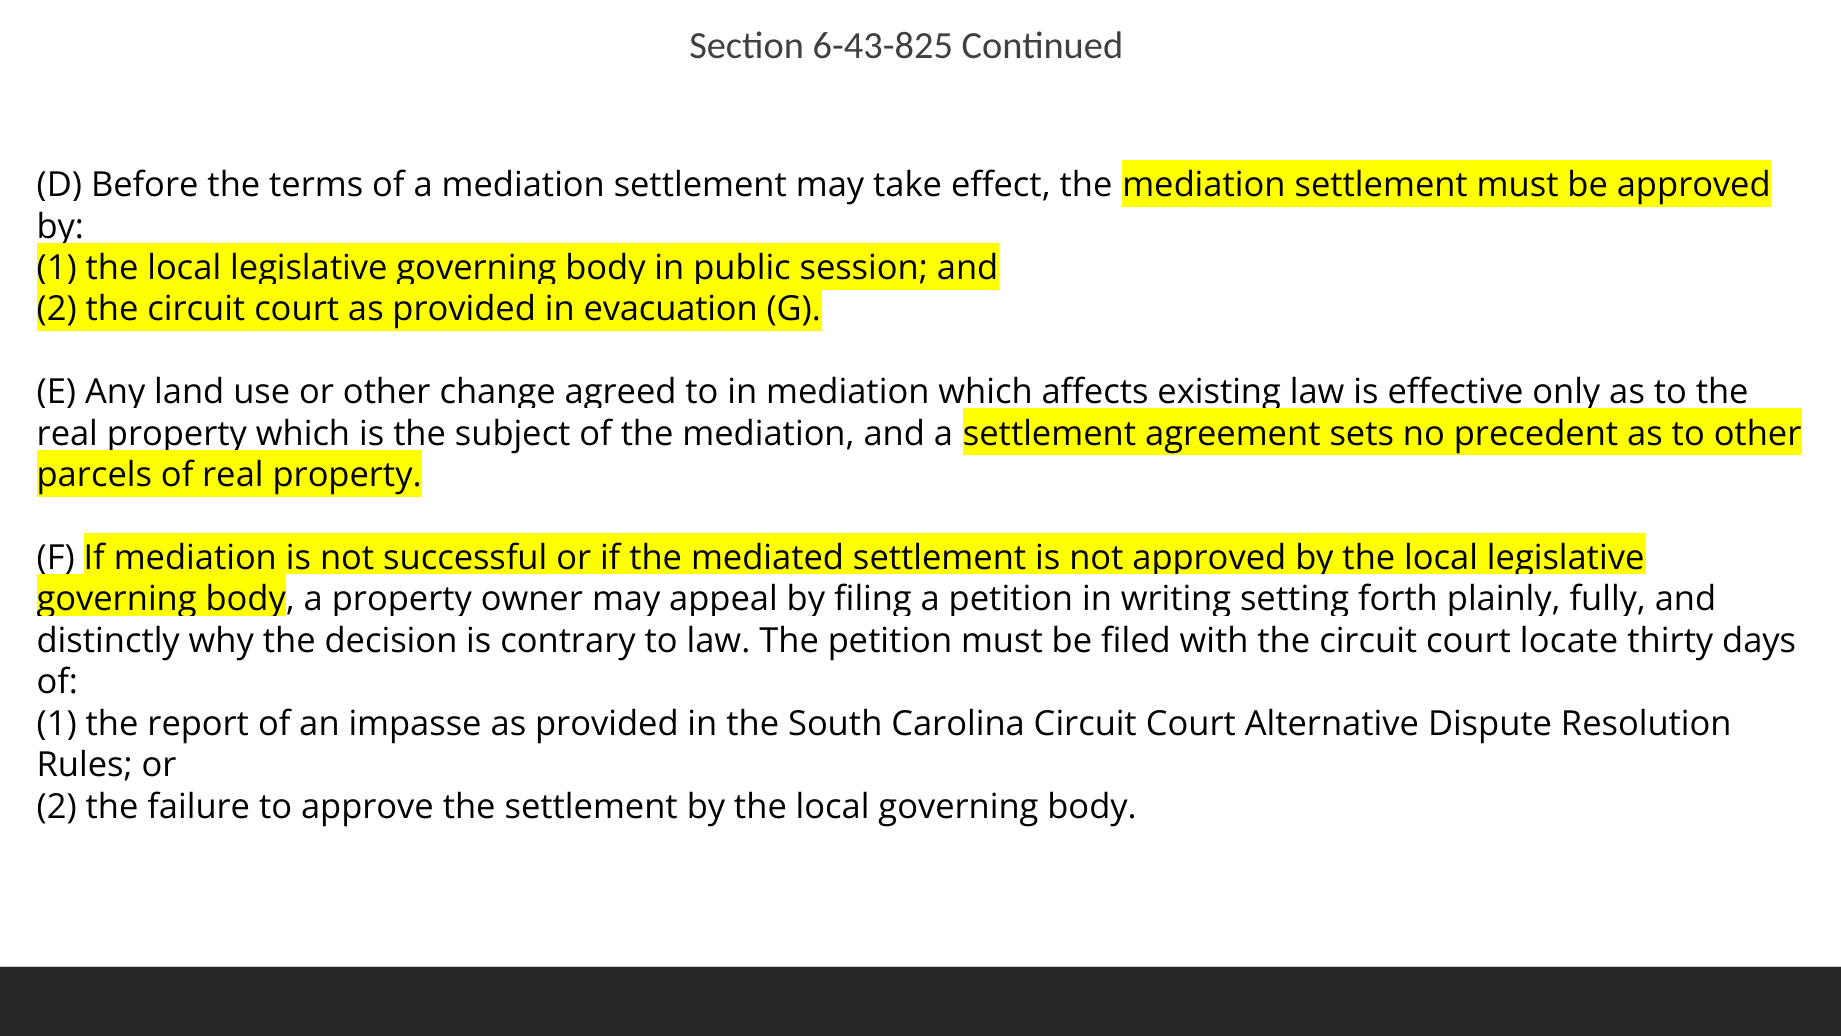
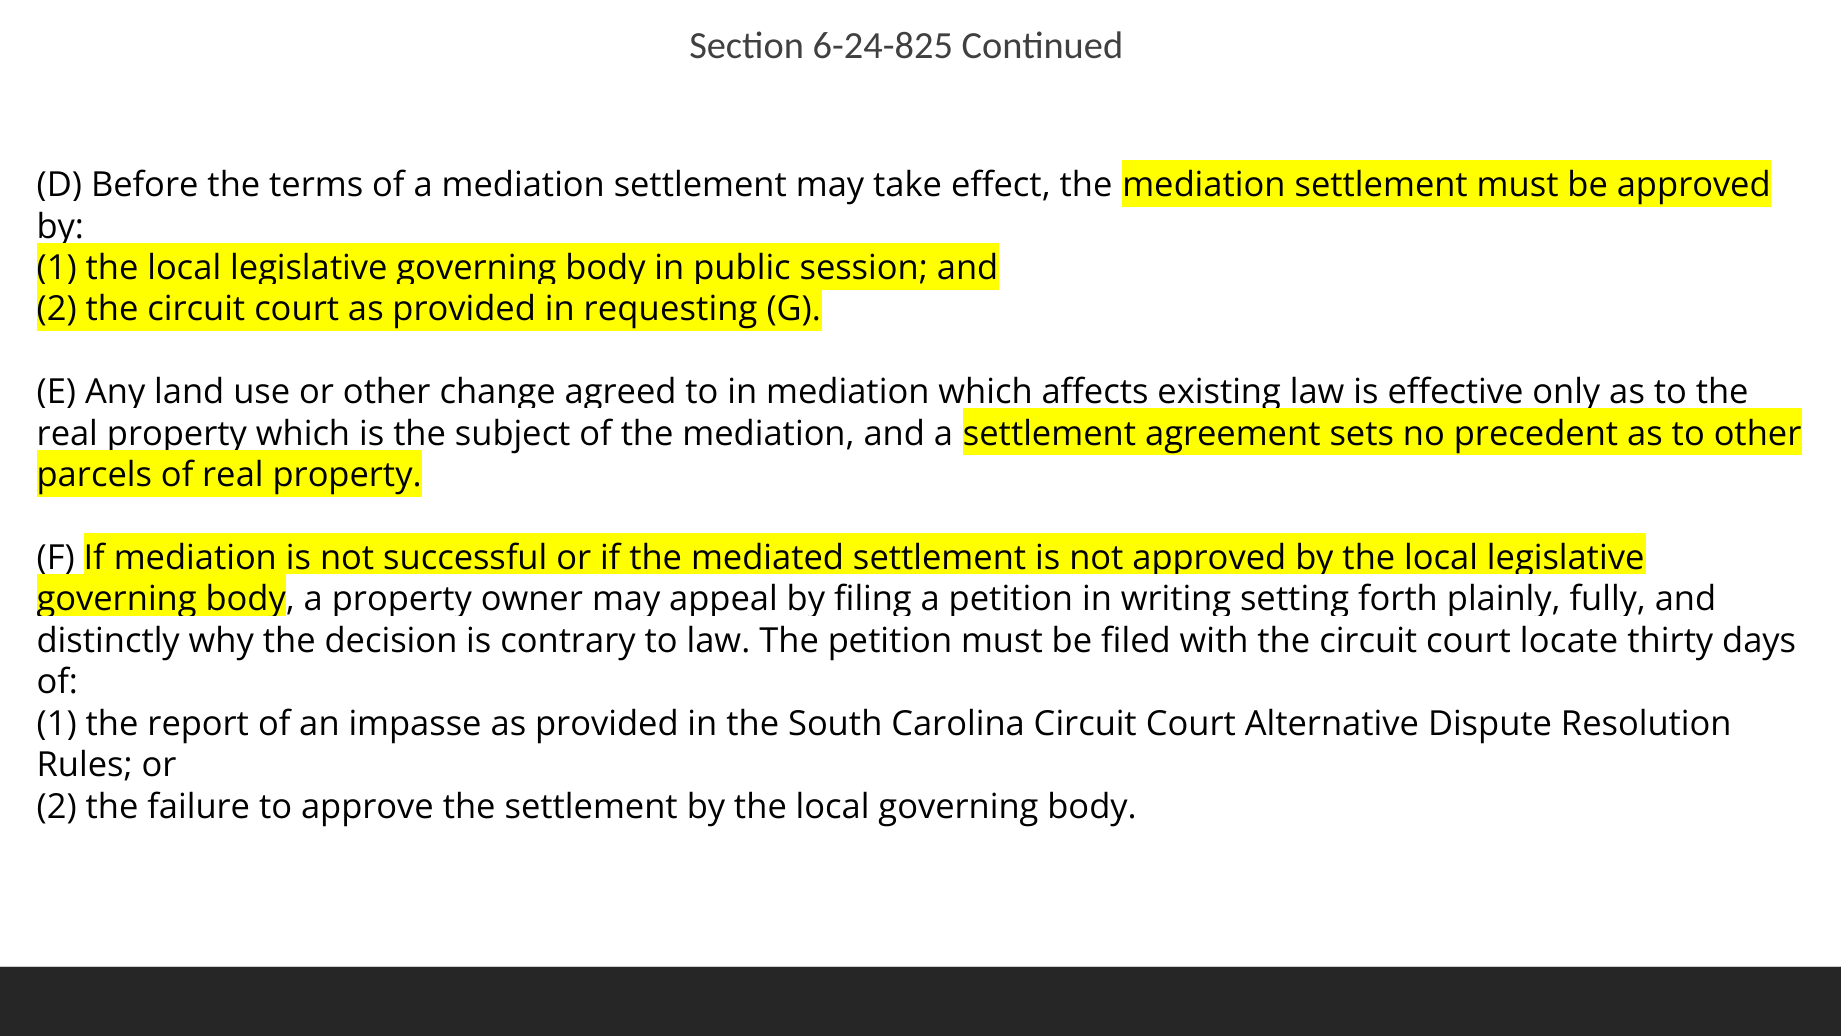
6-43-825: 6-43-825 -> 6-24-825 (883, 46)
evacuation: evacuation -> requesting (671, 309)
